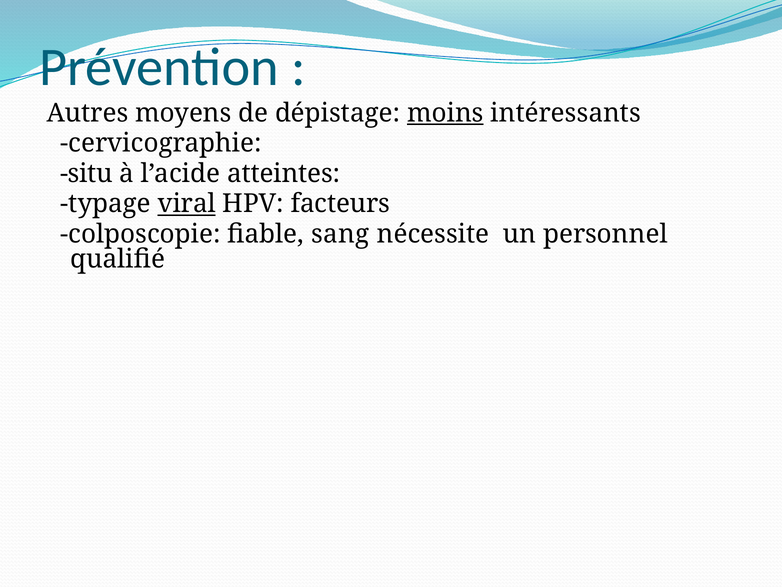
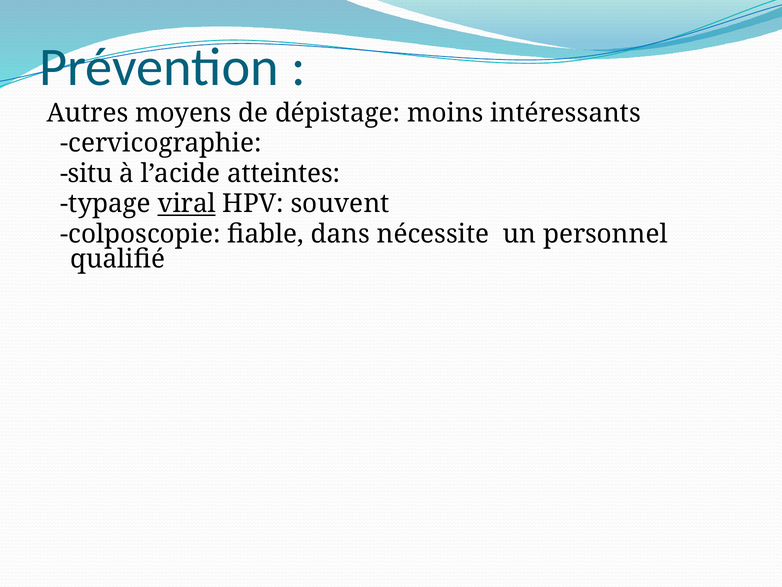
moins underline: present -> none (445, 113)
facteurs: facteurs -> souvent (340, 204)
sang: sang -> dans (340, 234)
